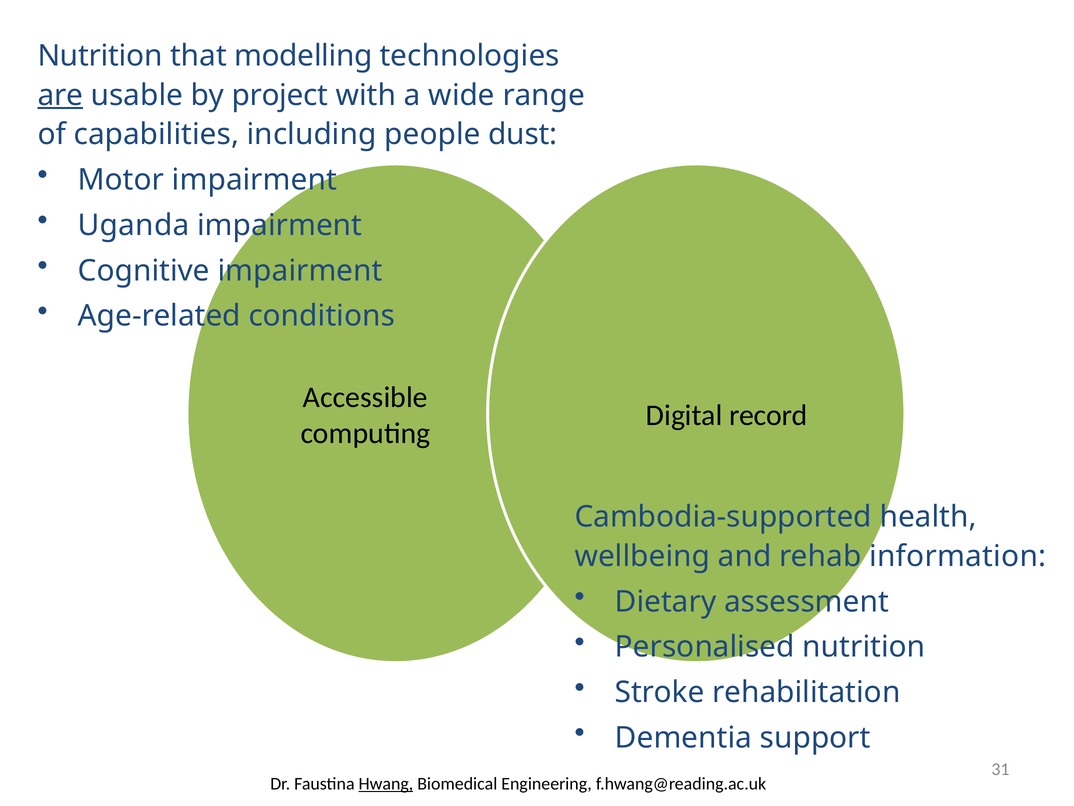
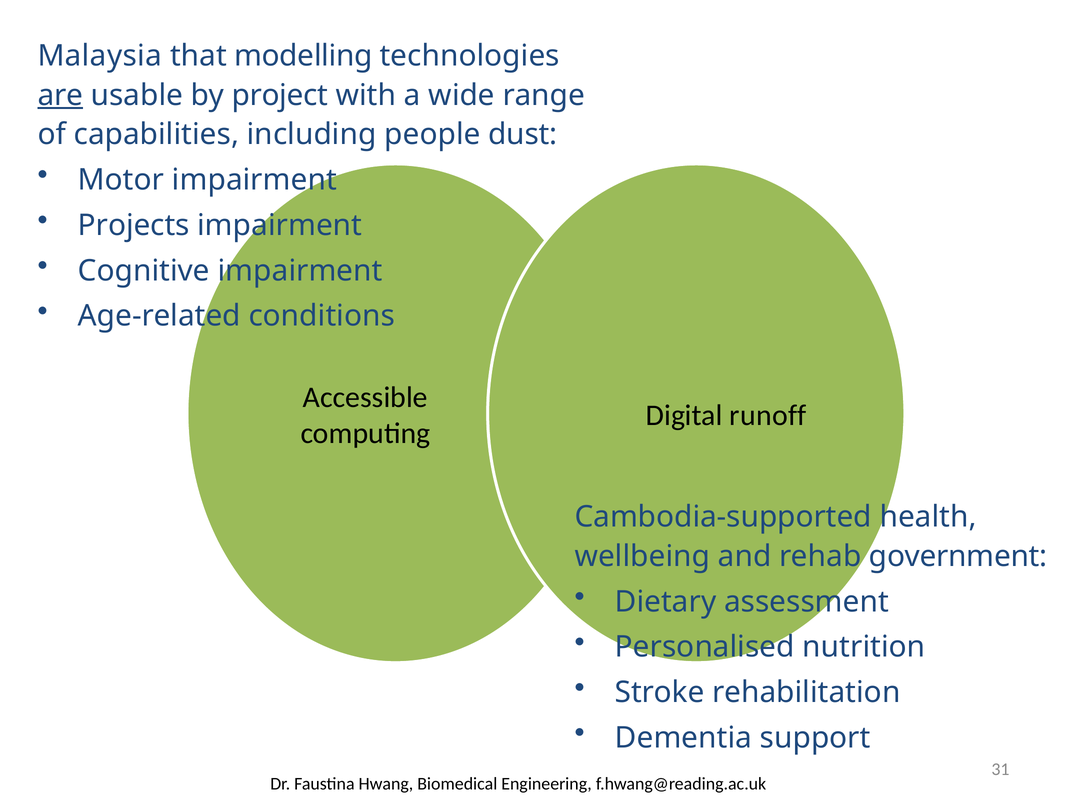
Nutrition: Nutrition -> Malaysia (100, 56)
Uganda: Uganda -> Projects (134, 225)
record: record -> runoff (768, 415)
information: information -> government (958, 556)
Hwang underline: present -> none (386, 783)
